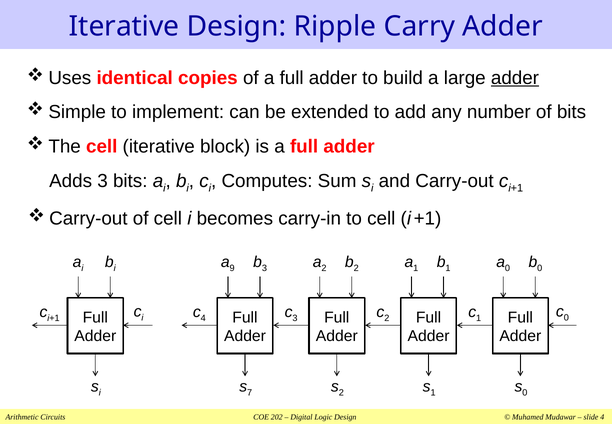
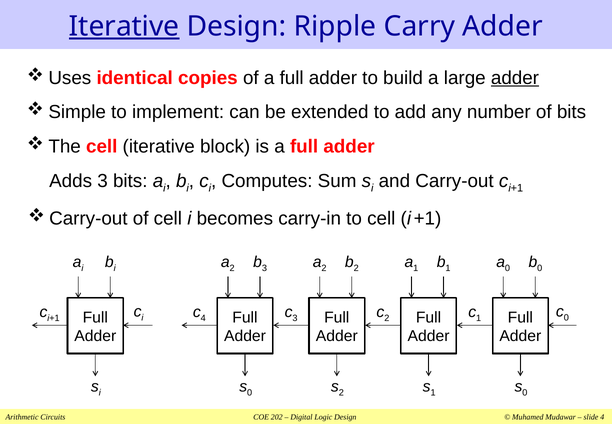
Iterative underline: none -> present (124, 26)
9: 9 -> 2 (232, 268)
7: 7 -> 0 (250, 392)
